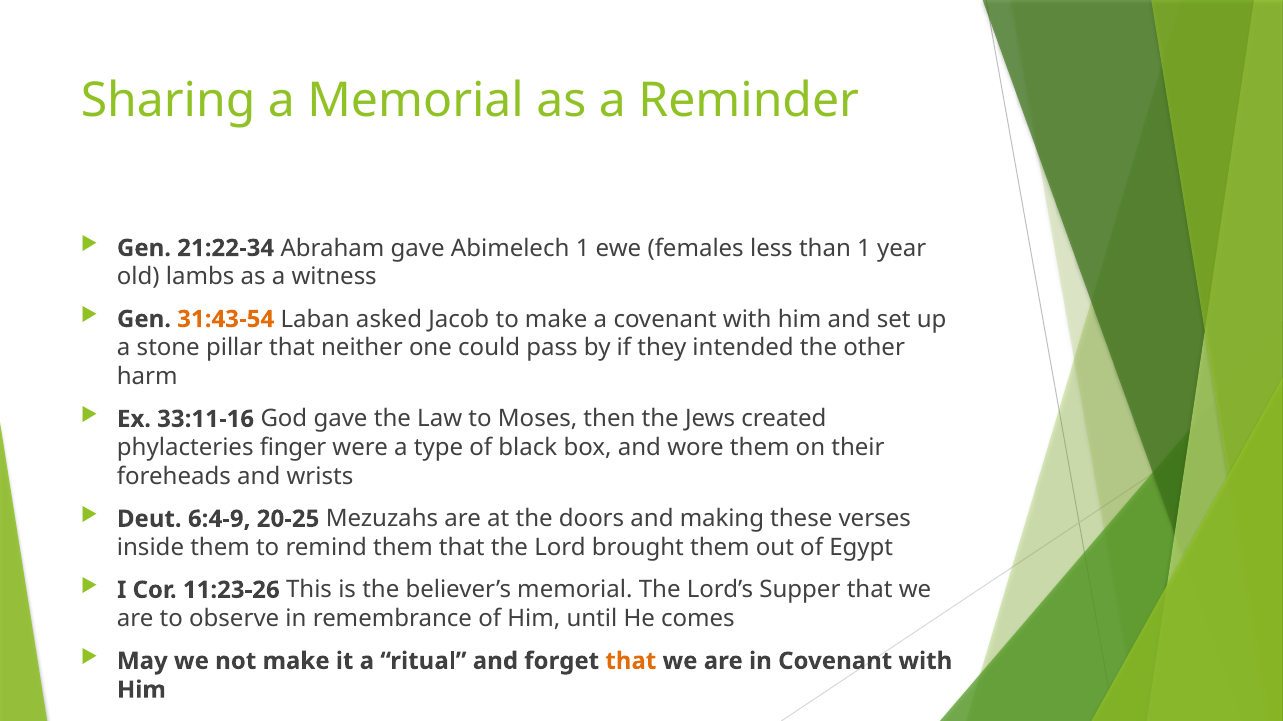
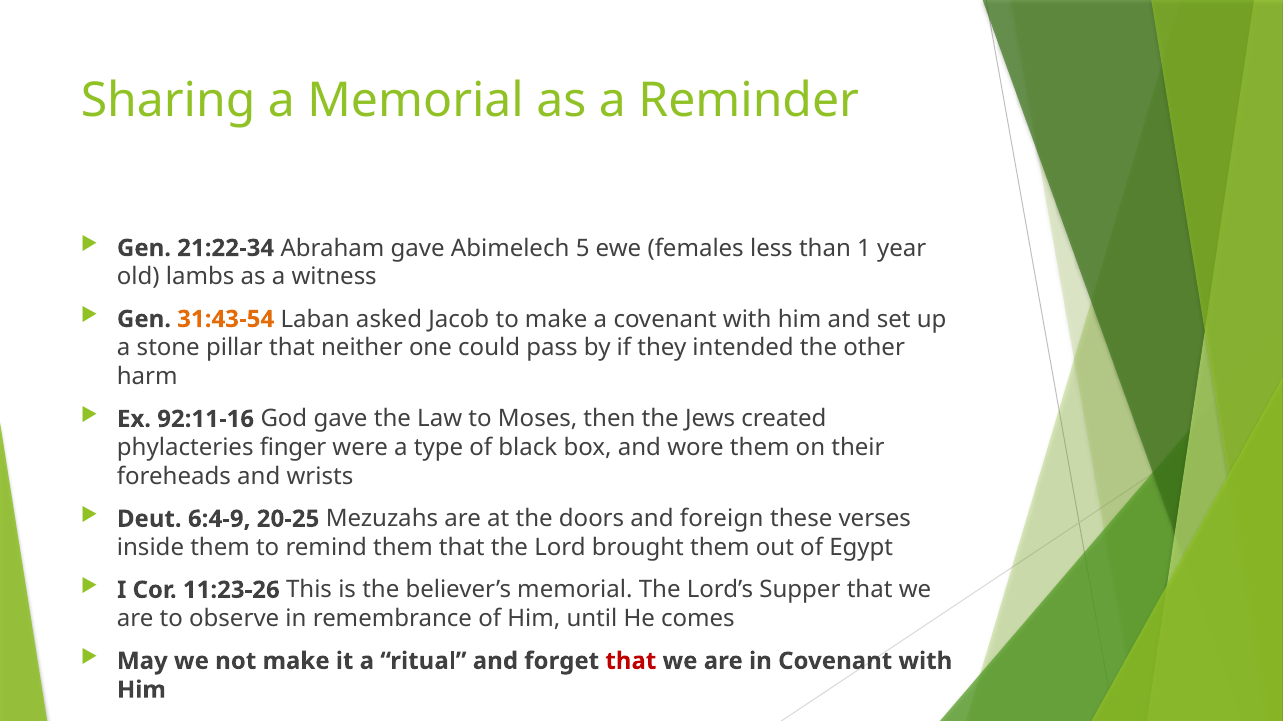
Abimelech 1: 1 -> 5 (583, 248)
33:11-16: 33:11-16 -> 92:11-16 (206, 419)
making: making -> foreign (722, 519)
that colour: orange -> red (631, 662)
